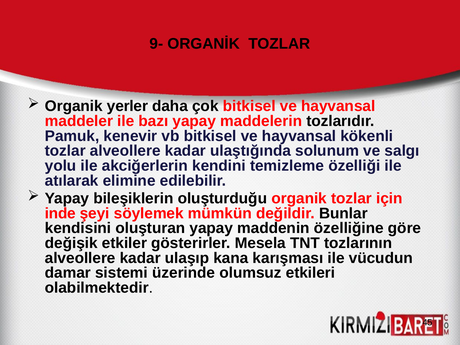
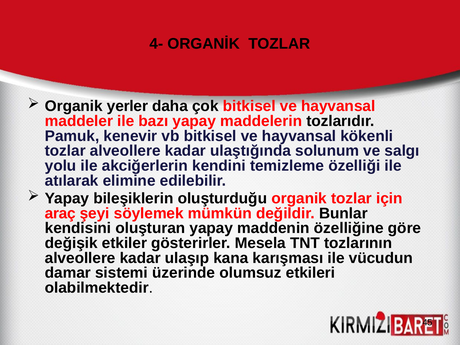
9-: 9- -> 4- (156, 44)
inde: inde -> araç (60, 213)
